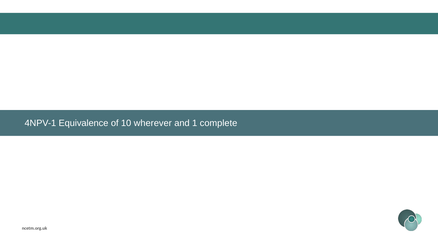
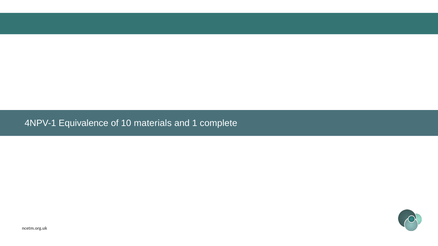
wherever: wherever -> materials (153, 123)
